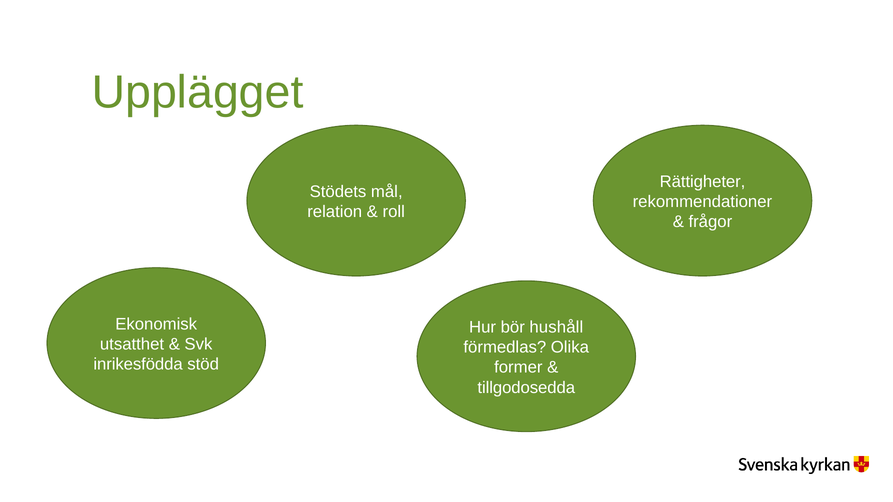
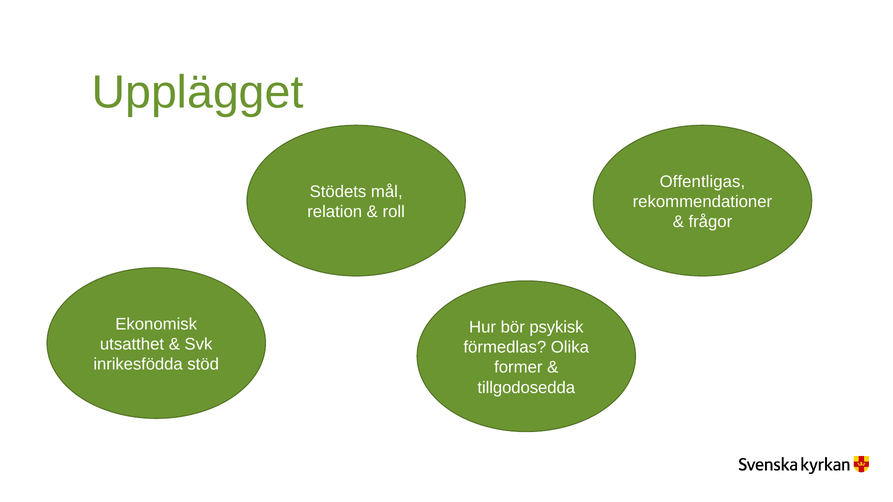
Rättigheter: Rättigheter -> Offentligas (702, 182)
hushåll: hushåll -> psykisk (556, 327)
